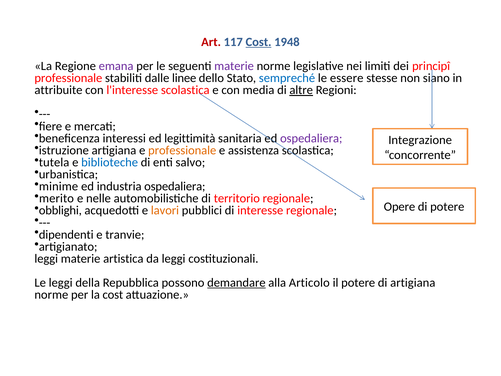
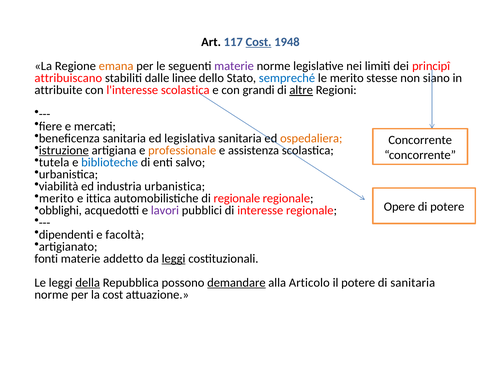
Art colour: red -> black (211, 42)
emana colour: purple -> orange (116, 66)
professionale: professionale -> attribuiscano (68, 78)
le essere: essere -> merito (347, 78)
media: media -> grandi (259, 90)
beneficenza interessi: interessi -> sanitaria (124, 138)
legittimità: legittimità -> legislativa (190, 138)
ospedaliera colour: purple -> orange (311, 138)
Integrazione: Integrazione -> Concorrente (420, 140)
istruzione underline: none -> present (64, 150)
minime: minime -> viabilità (59, 186)
industria ospedaliera: ospedaliera -> urbanistica (175, 186)
nelle: nelle -> ittica (99, 198)
di territorio: territorio -> regionale (237, 198)
lavori colour: orange -> purple (165, 210)
tranvie: tranvie -> facoltà (125, 234)
leggi: leggi -> fonti (46, 258)
artistica: artistica -> addetto (123, 258)
leggi underline: none -> present (174, 258)
della underline: none -> present (88, 283)
di artigiana: artigiana -> sanitaria (413, 283)
